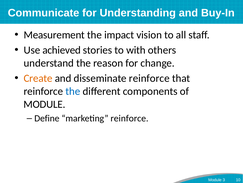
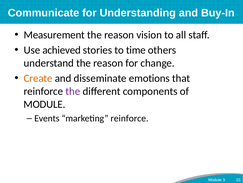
impact: impact -> reason (119, 35)
with: with -> time (136, 50)
disseminate reinforce: reinforce -> emotions (149, 78)
the colour: blue -> purple (73, 91)
Define: Define -> Events (47, 118)
